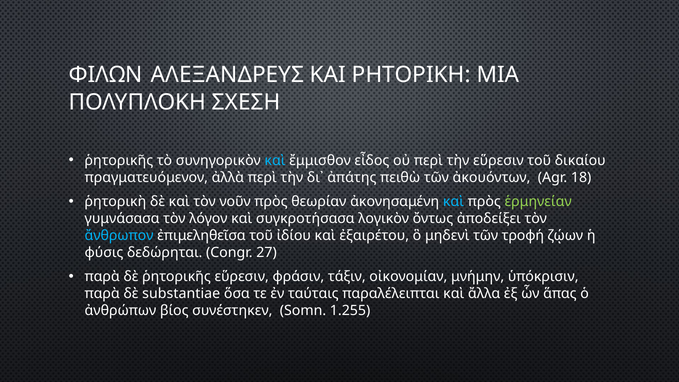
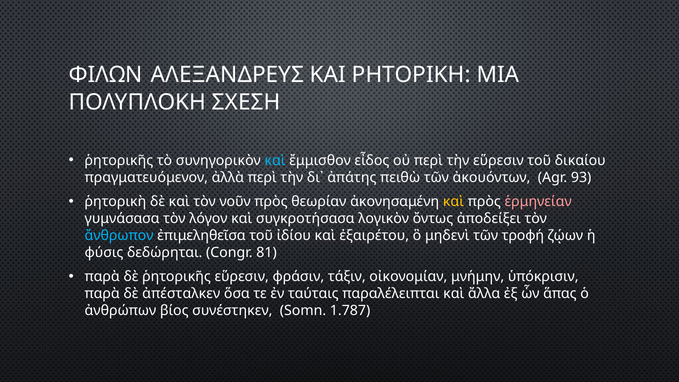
18: 18 -> 93 (581, 178)
καὶ colour: light blue -> yellow (453, 202)
ἑρμηνείαν colour: light green -> pink (538, 202)
27: 27 -> 81 (267, 253)
substantiae: substantiae -> ἀπέσταλκεν (181, 294)
1.255: 1.255 -> 1.787 (350, 311)
